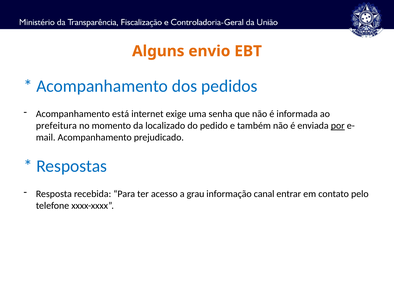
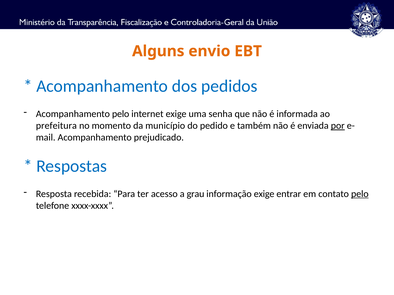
Acompanhamento está: está -> pelo (121, 114)
localizado: localizado -> município (165, 126)
informação canal: canal -> exige (264, 194)
pelo underline: none -> present (360, 194)
